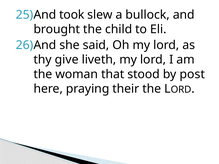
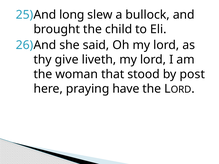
took: took -> long (72, 15)
their: their -> have (126, 89)
